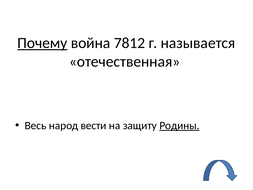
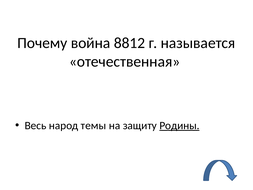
Почему underline: present -> none (42, 43)
7812: 7812 -> 8812 (129, 43)
вести: вести -> темы (93, 125)
